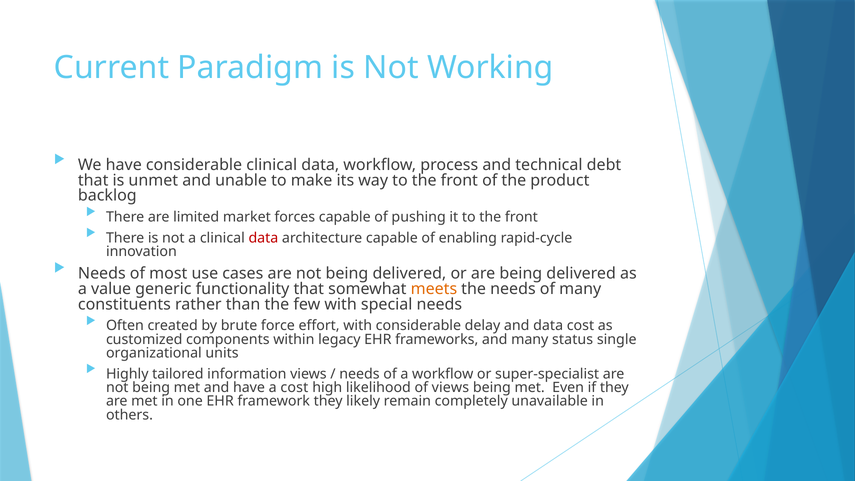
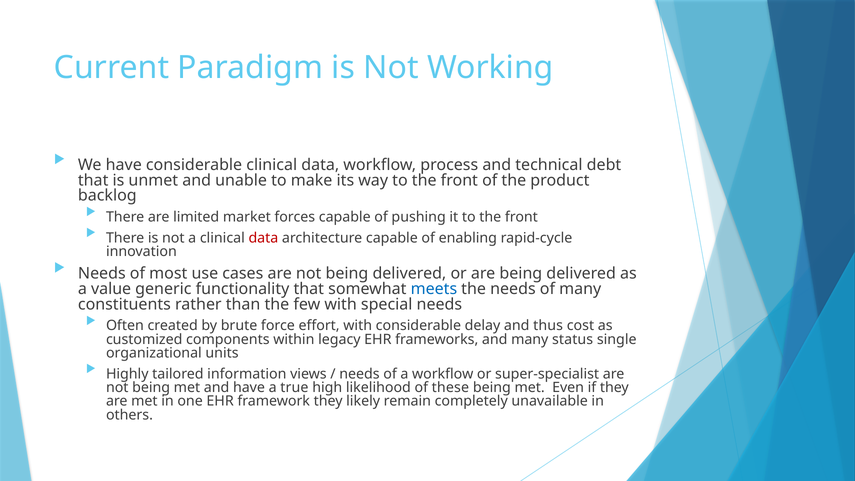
meets colour: orange -> blue (434, 289)
and data: data -> thus (548, 326)
a cost: cost -> true (294, 387)
of views: views -> these (450, 387)
